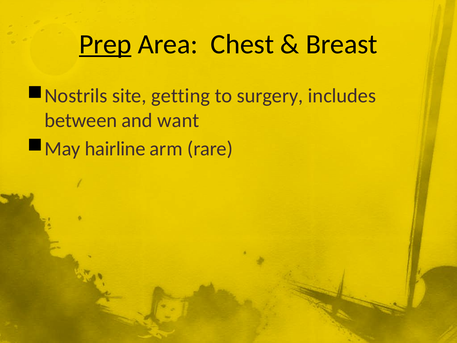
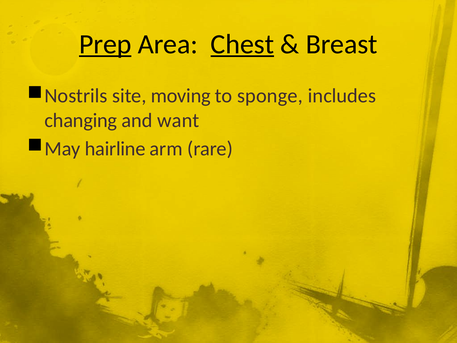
Chest underline: none -> present (242, 44)
getting: getting -> moving (181, 96)
surgery: surgery -> sponge (270, 96)
between: between -> changing (81, 120)
